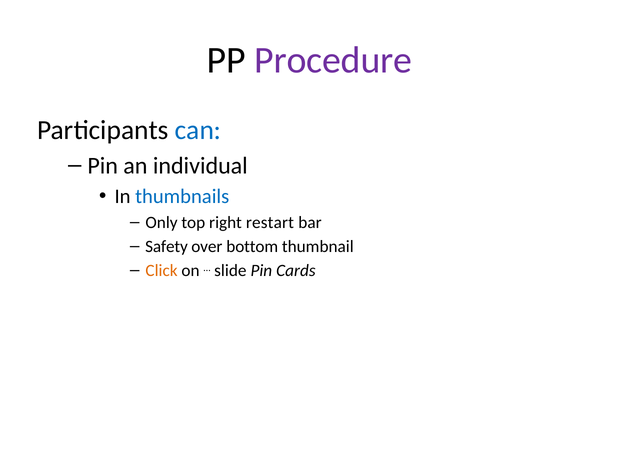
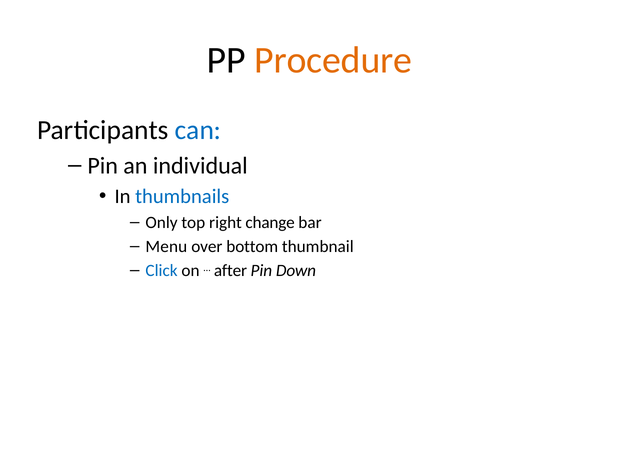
Procedure colour: purple -> orange (333, 60)
restart: restart -> change (270, 222)
Safety: Safety -> Menu (166, 246)
Click colour: orange -> blue (162, 270)
slide: slide -> after (230, 270)
Cards: Cards -> Down (296, 270)
